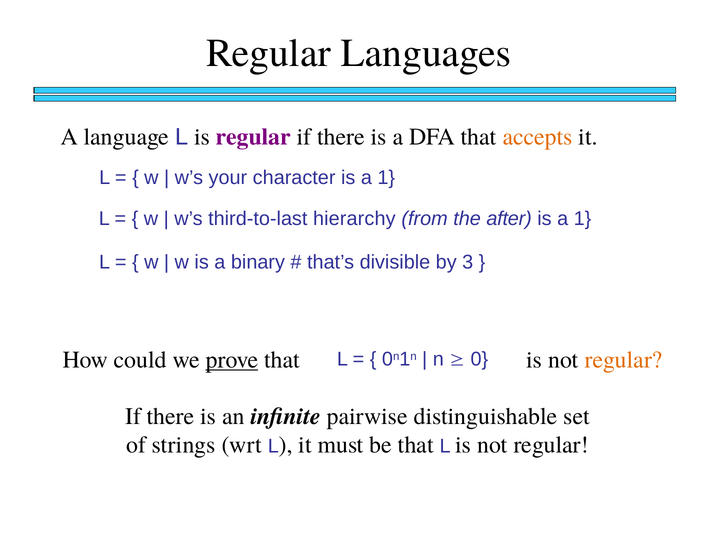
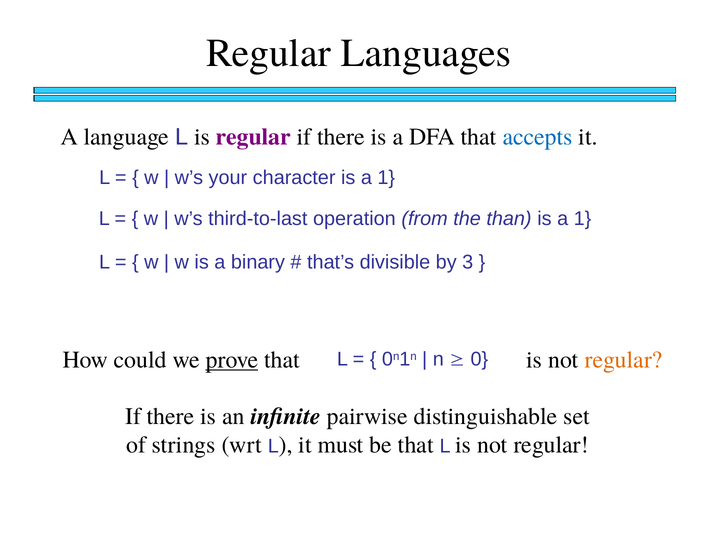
accepts colour: orange -> blue (538, 137)
hierarchy: hierarchy -> operation (354, 218)
after: after -> than (509, 218)
